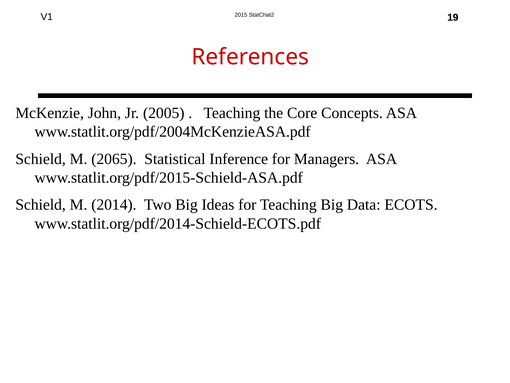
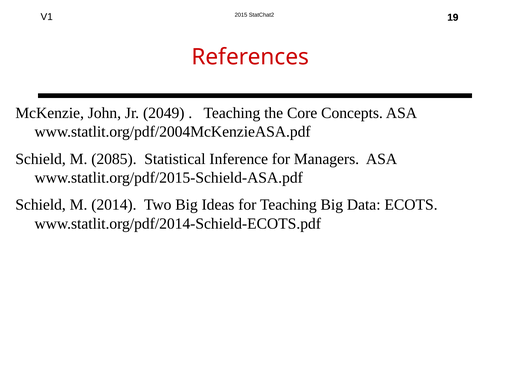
2005: 2005 -> 2049 (164, 113)
2065: 2065 -> 2085 (114, 159)
